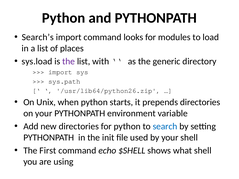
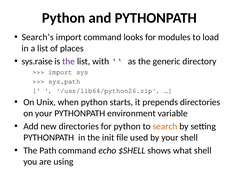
sys.load: sys.load -> sys.raise (37, 61)
search colour: blue -> orange (165, 127)
First: First -> Path (48, 151)
